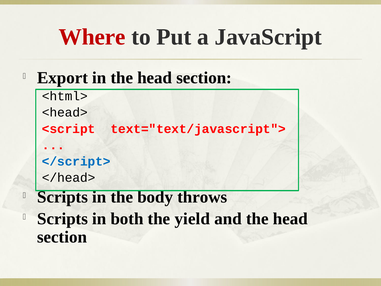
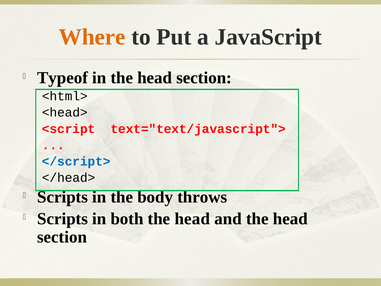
Where colour: red -> orange (92, 37)
Export: Export -> Typeof (63, 78)
both the yield: yield -> head (192, 218)
